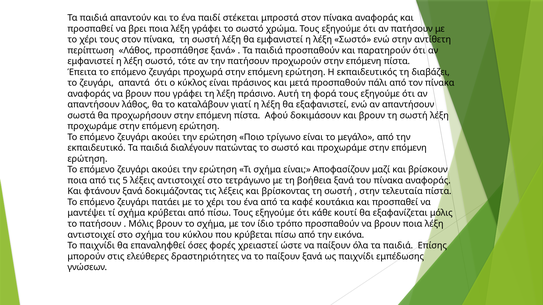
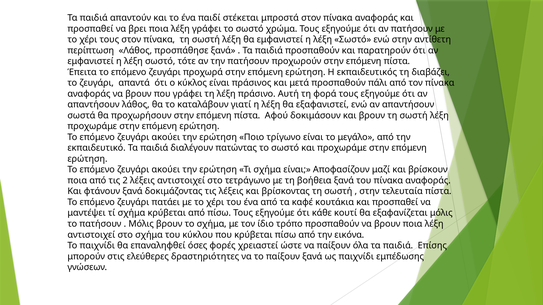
5: 5 -> 2 (125, 181)
